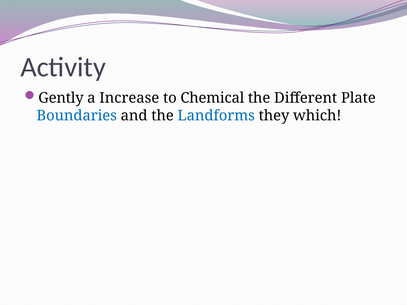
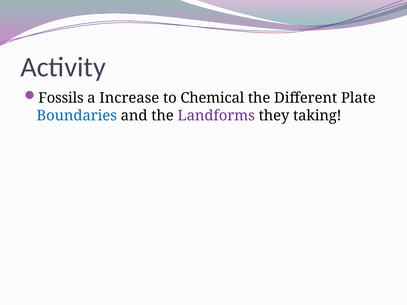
Gently: Gently -> Fossils (61, 98)
Landforms colour: blue -> purple (216, 116)
which: which -> taking (317, 116)
